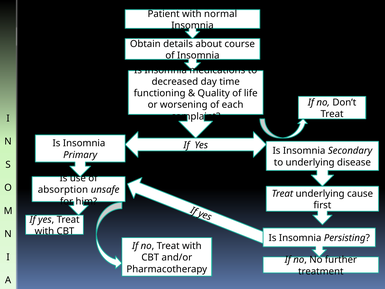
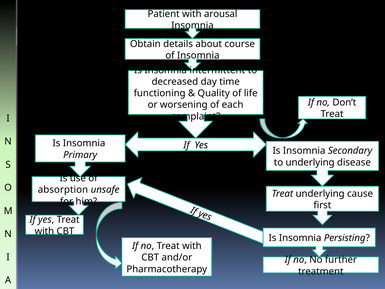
normal: normal -> arousal (221, 14)
medications: medications -> intermittent (217, 70)
